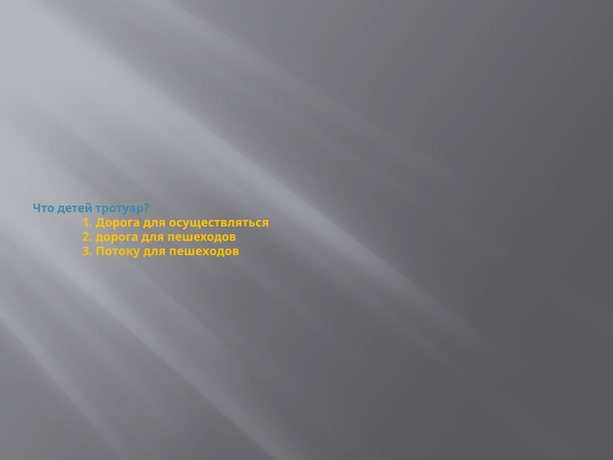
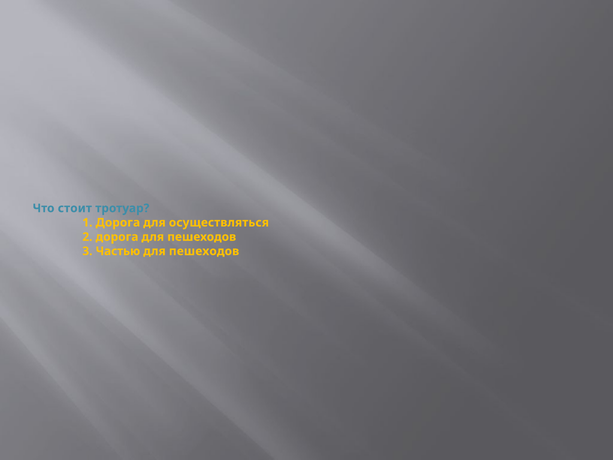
детей: детей -> стоит (75, 208)
Потоку: Потоку -> Частью (118, 251)
